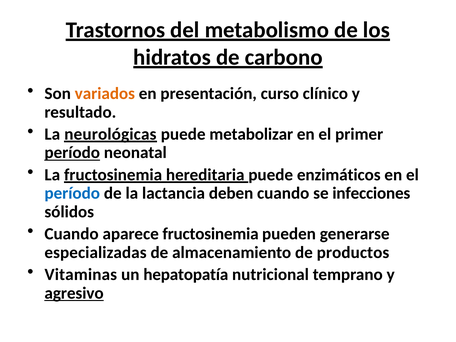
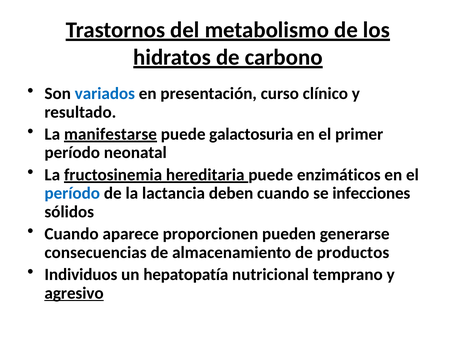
variados colour: orange -> blue (105, 94)
neurológicas: neurológicas -> manifestarse (110, 134)
metabolizar: metabolizar -> galactosuria (251, 134)
período underline: present -> none (72, 153)
aparece fructosinemia: fructosinemia -> proporcionen (210, 234)
especializadas: especializadas -> consecuencias (96, 252)
Vitaminas: Vitaminas -> Individuos (81, 275)
